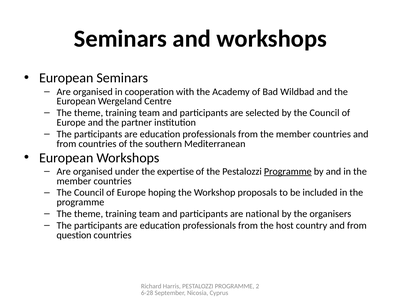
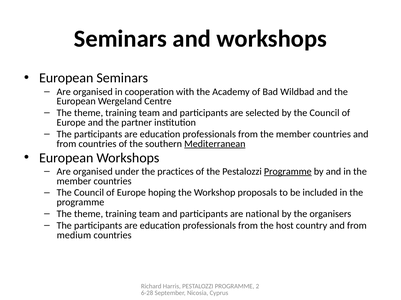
Mediterranean underline: none -> present (215, 144)
expertise: expertise -> practices (175, 172)
question: question -> medium (74, 236)
